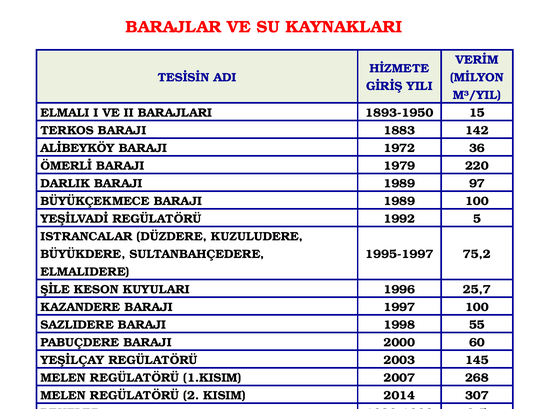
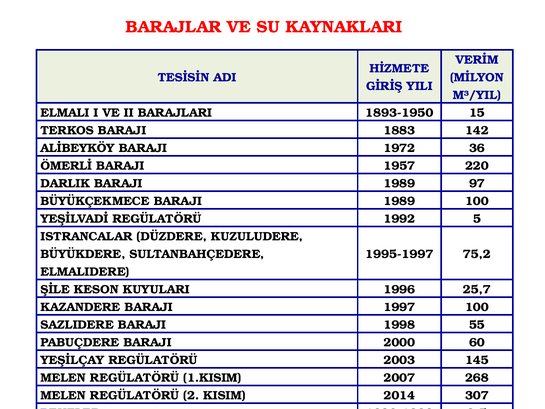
1979: 1979 -> 1957 (399, 166)
